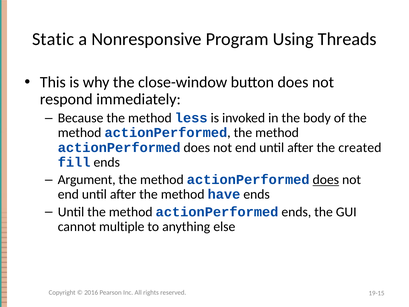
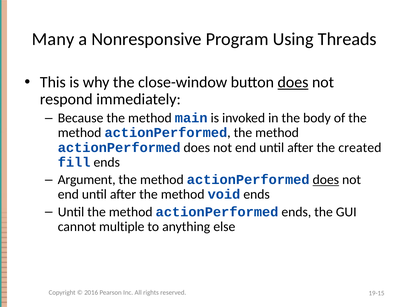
Static: Static -> Many (53, 39)
does underline: none -> present (293, 82)
less: less -> main (191, 118)
have: have -> void (224, 194)
